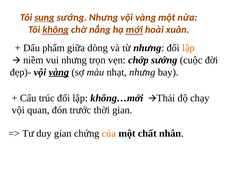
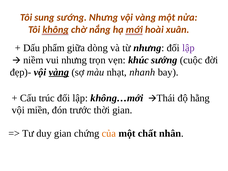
sung underline: present -> none (44, 17)
lập colour: orange -> purple (188, 48)
chớp: chớp -> khúc (138, 60)
nhạt nhưng: nhưng -> nhanh (142, 72)
chạy: chạy -> hằng (200, 98)
quan: quan -> miền (38, 110)
